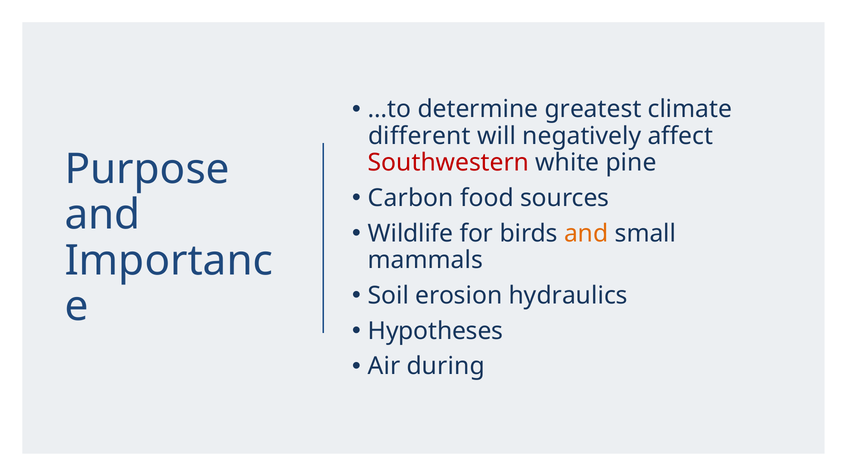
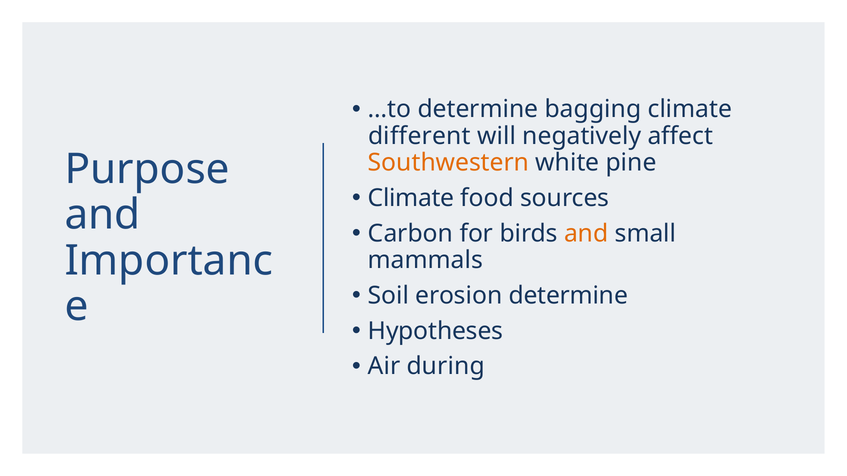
greatest: greatest -> bagging (593, 109)
Southwestern colour: red -> orange (449, 163)
Carbon: Carbon -> Climate (411, 198)
Wildlife: Wildlife -> Carbon (411, 234)
erosion hydraulics: hydraulics -> determine (568, 296)
